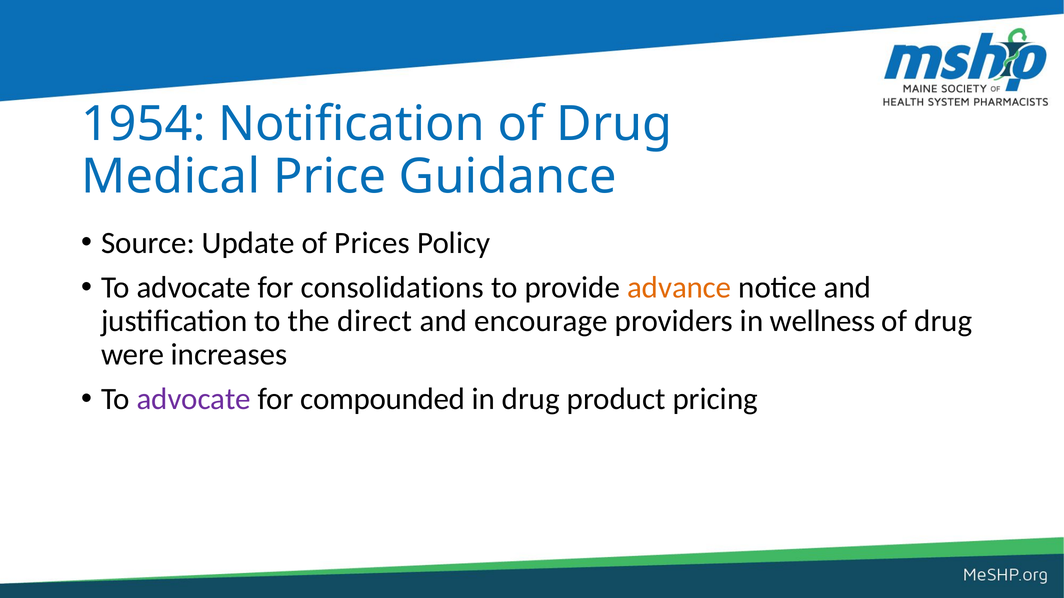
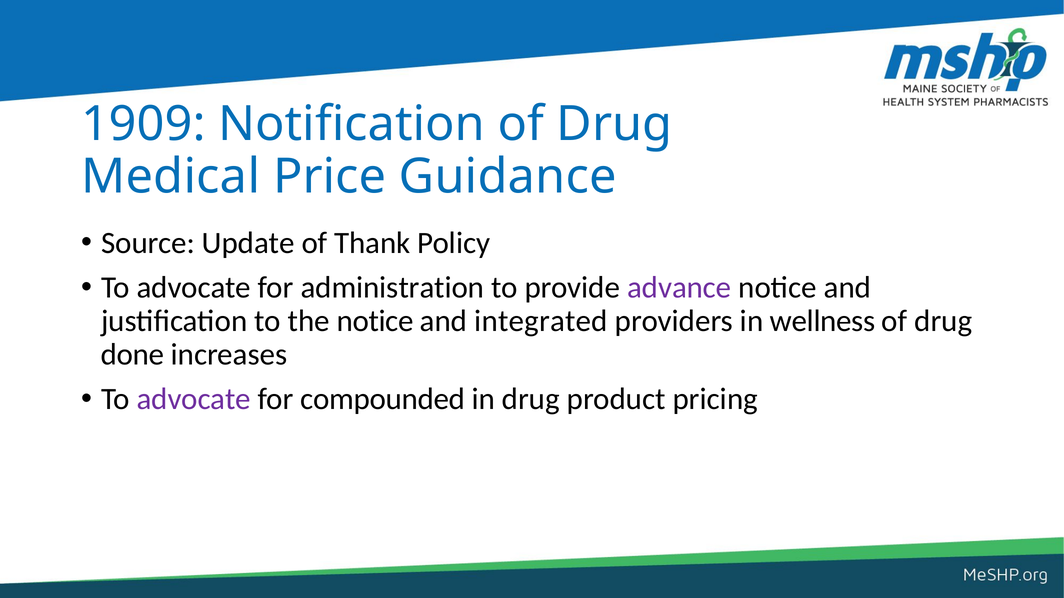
1954: 1954 -> 1909 (143, 124)
Prices: Prices -> Thank (372, 243)
consolidations: consolidations -> administration (392, 288)
advance colour: orange -> purple (679, 288)
the direct: direct -> notice (375, 321)
encourage: encourage -> integrated (541, 321)
were: were -> done (133, 355)
